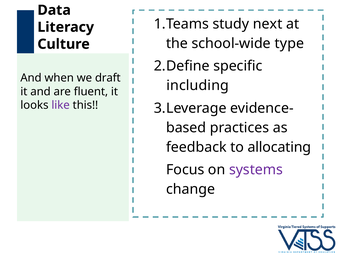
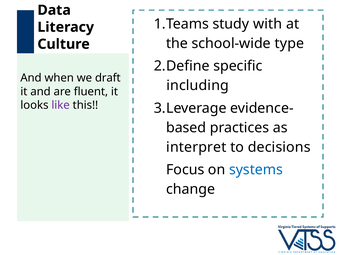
next: next -> with (268, 24)
feedback: feedback -> interpret (196, 147)
allocating: allocating -> decisions (279, 147)
systems colour: purple -> blue (256, 170)
